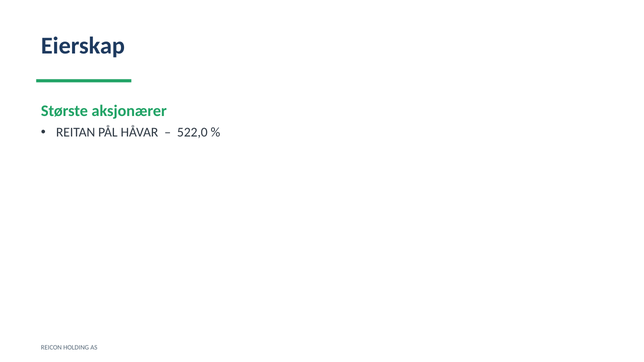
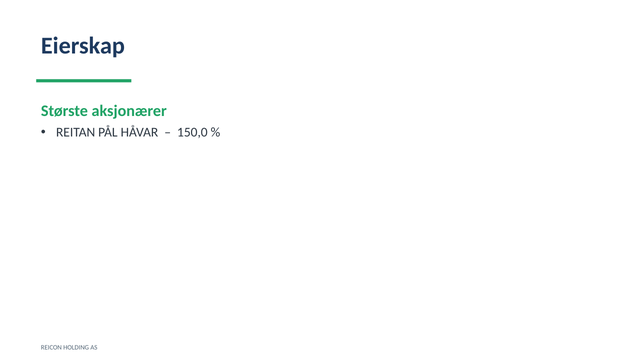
522,0: 522,0 -> 150,0 (192, 132)
